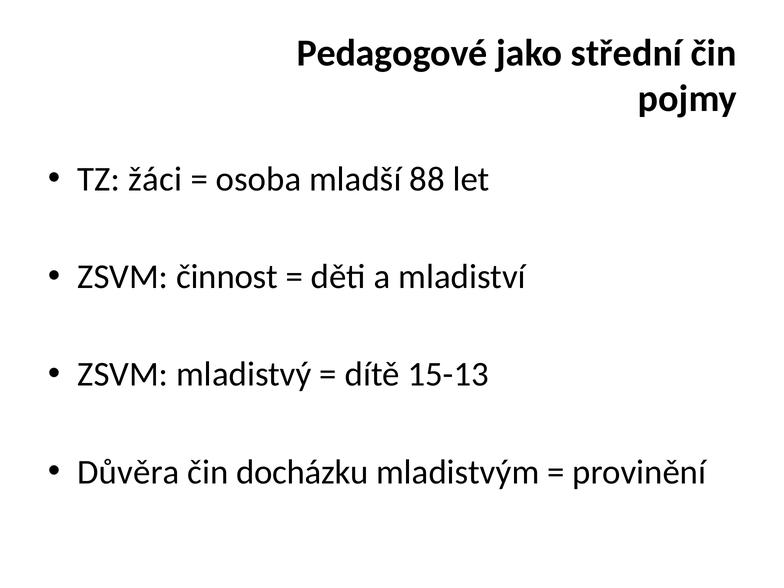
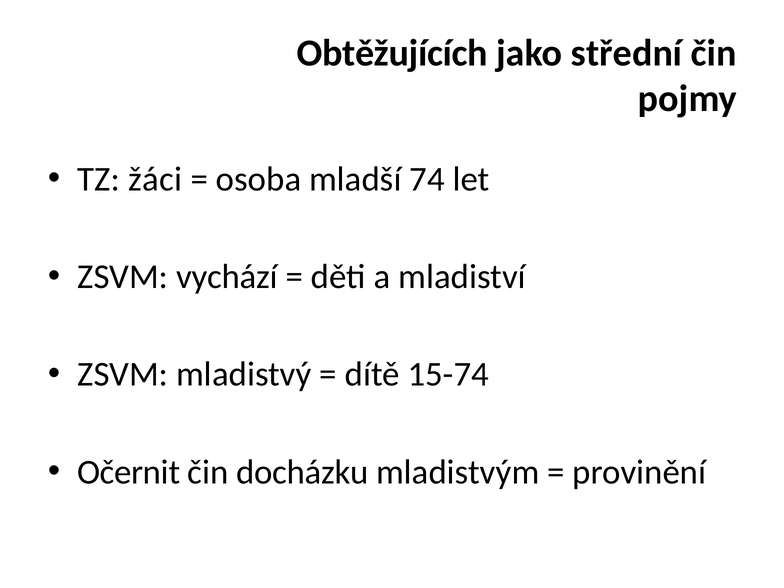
Pedagogové: Pedagogové -> Obtěžujících (392, 53)
88: 88 -> 74 (427, 179)
činnost: činnost -> vychází (227, 277)
15-13: 15-13 -> 15-74 (448, 374)
Důvěra: Důvěra -> Očernit (129, 472)
